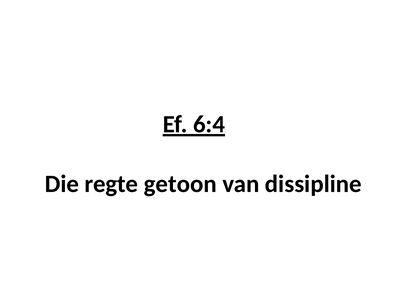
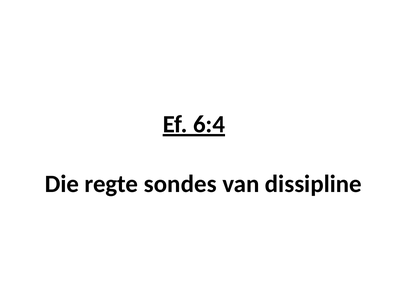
getoon: getoon -> sondes (180, 184)
